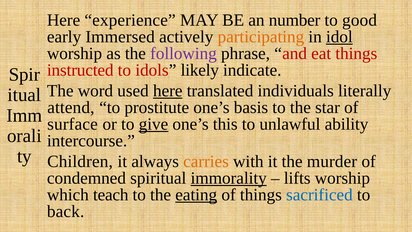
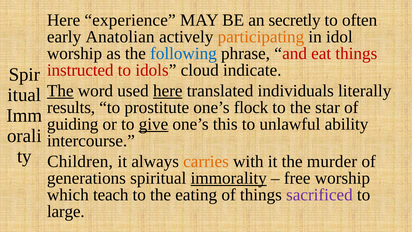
number: number -> secretly (295, 20)
good: good -> often (360, 20)
Immersed: Immersed -> Anatolian (120, 37)
idol underline: present -> none (339, 37)
following colour: purple -> blue (183, 53)
likely: likely -> cloud (200, 70)
The underline: none -> present (60, 91)
attend: attend -> results (71, 107)
basis: basis -> flock (251, 107)
surface: surface -> guiding (73, 124)
condemned: condemned -> generations (86, 178)
lifts: lifts -> free (297, 178)
eating underline: present -> none (196, 195)
sacrificed colour: blue -> purple (319, 195)
back: back -> large (66, 211)
